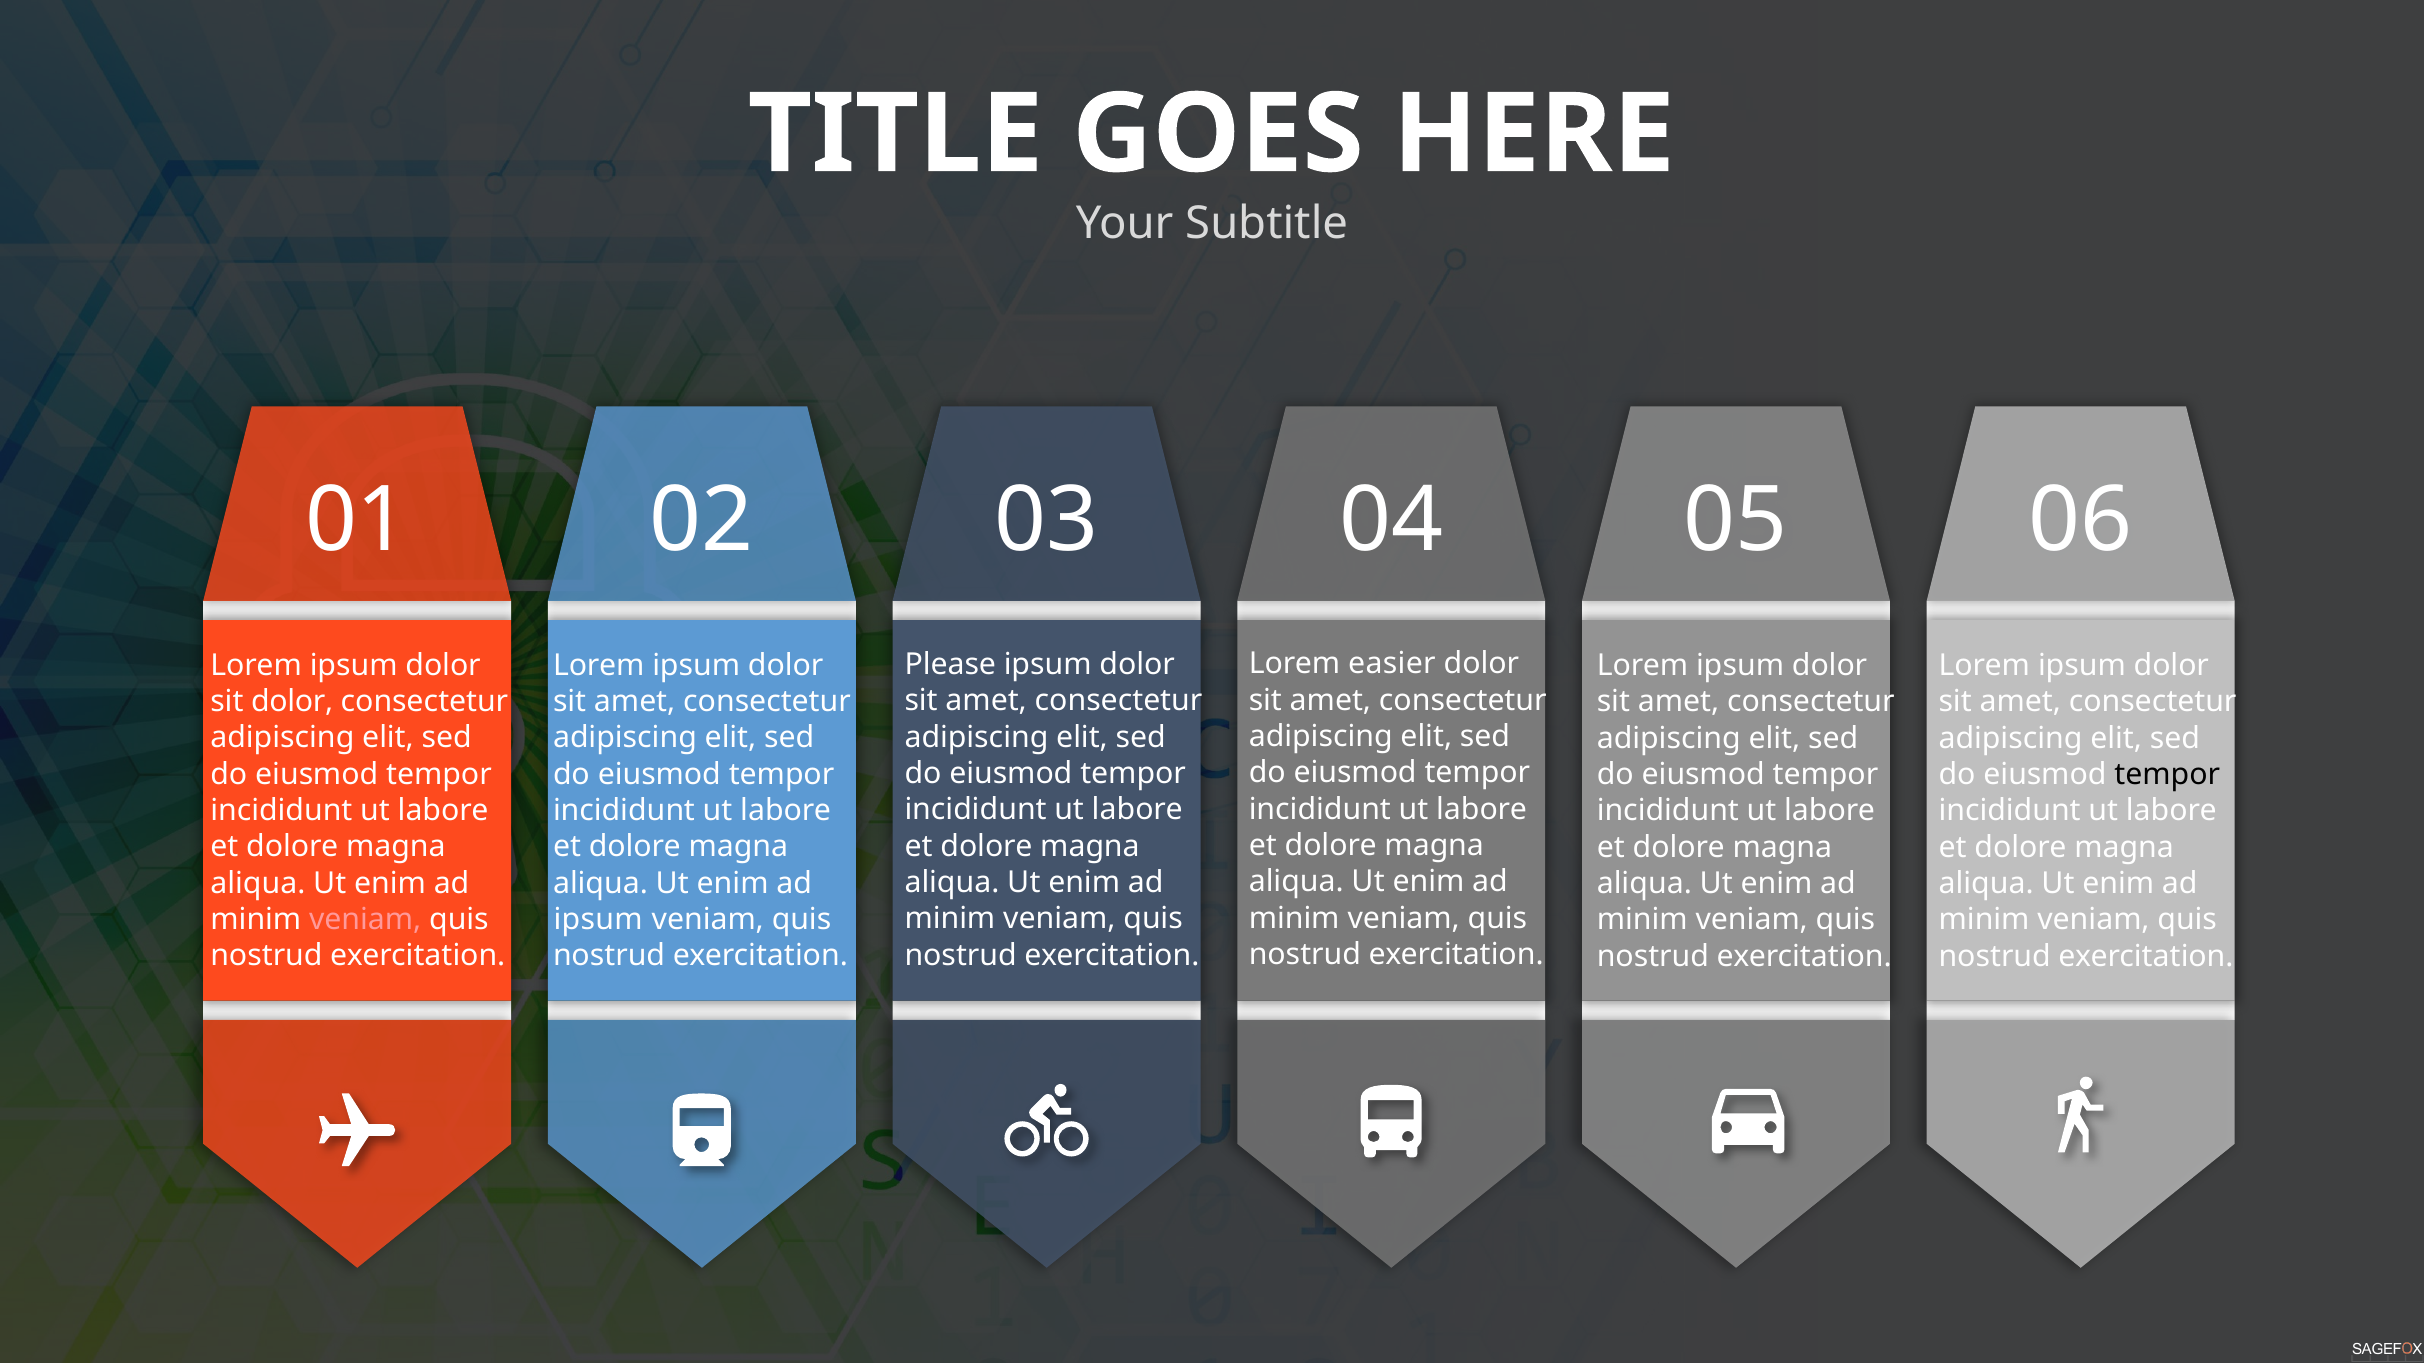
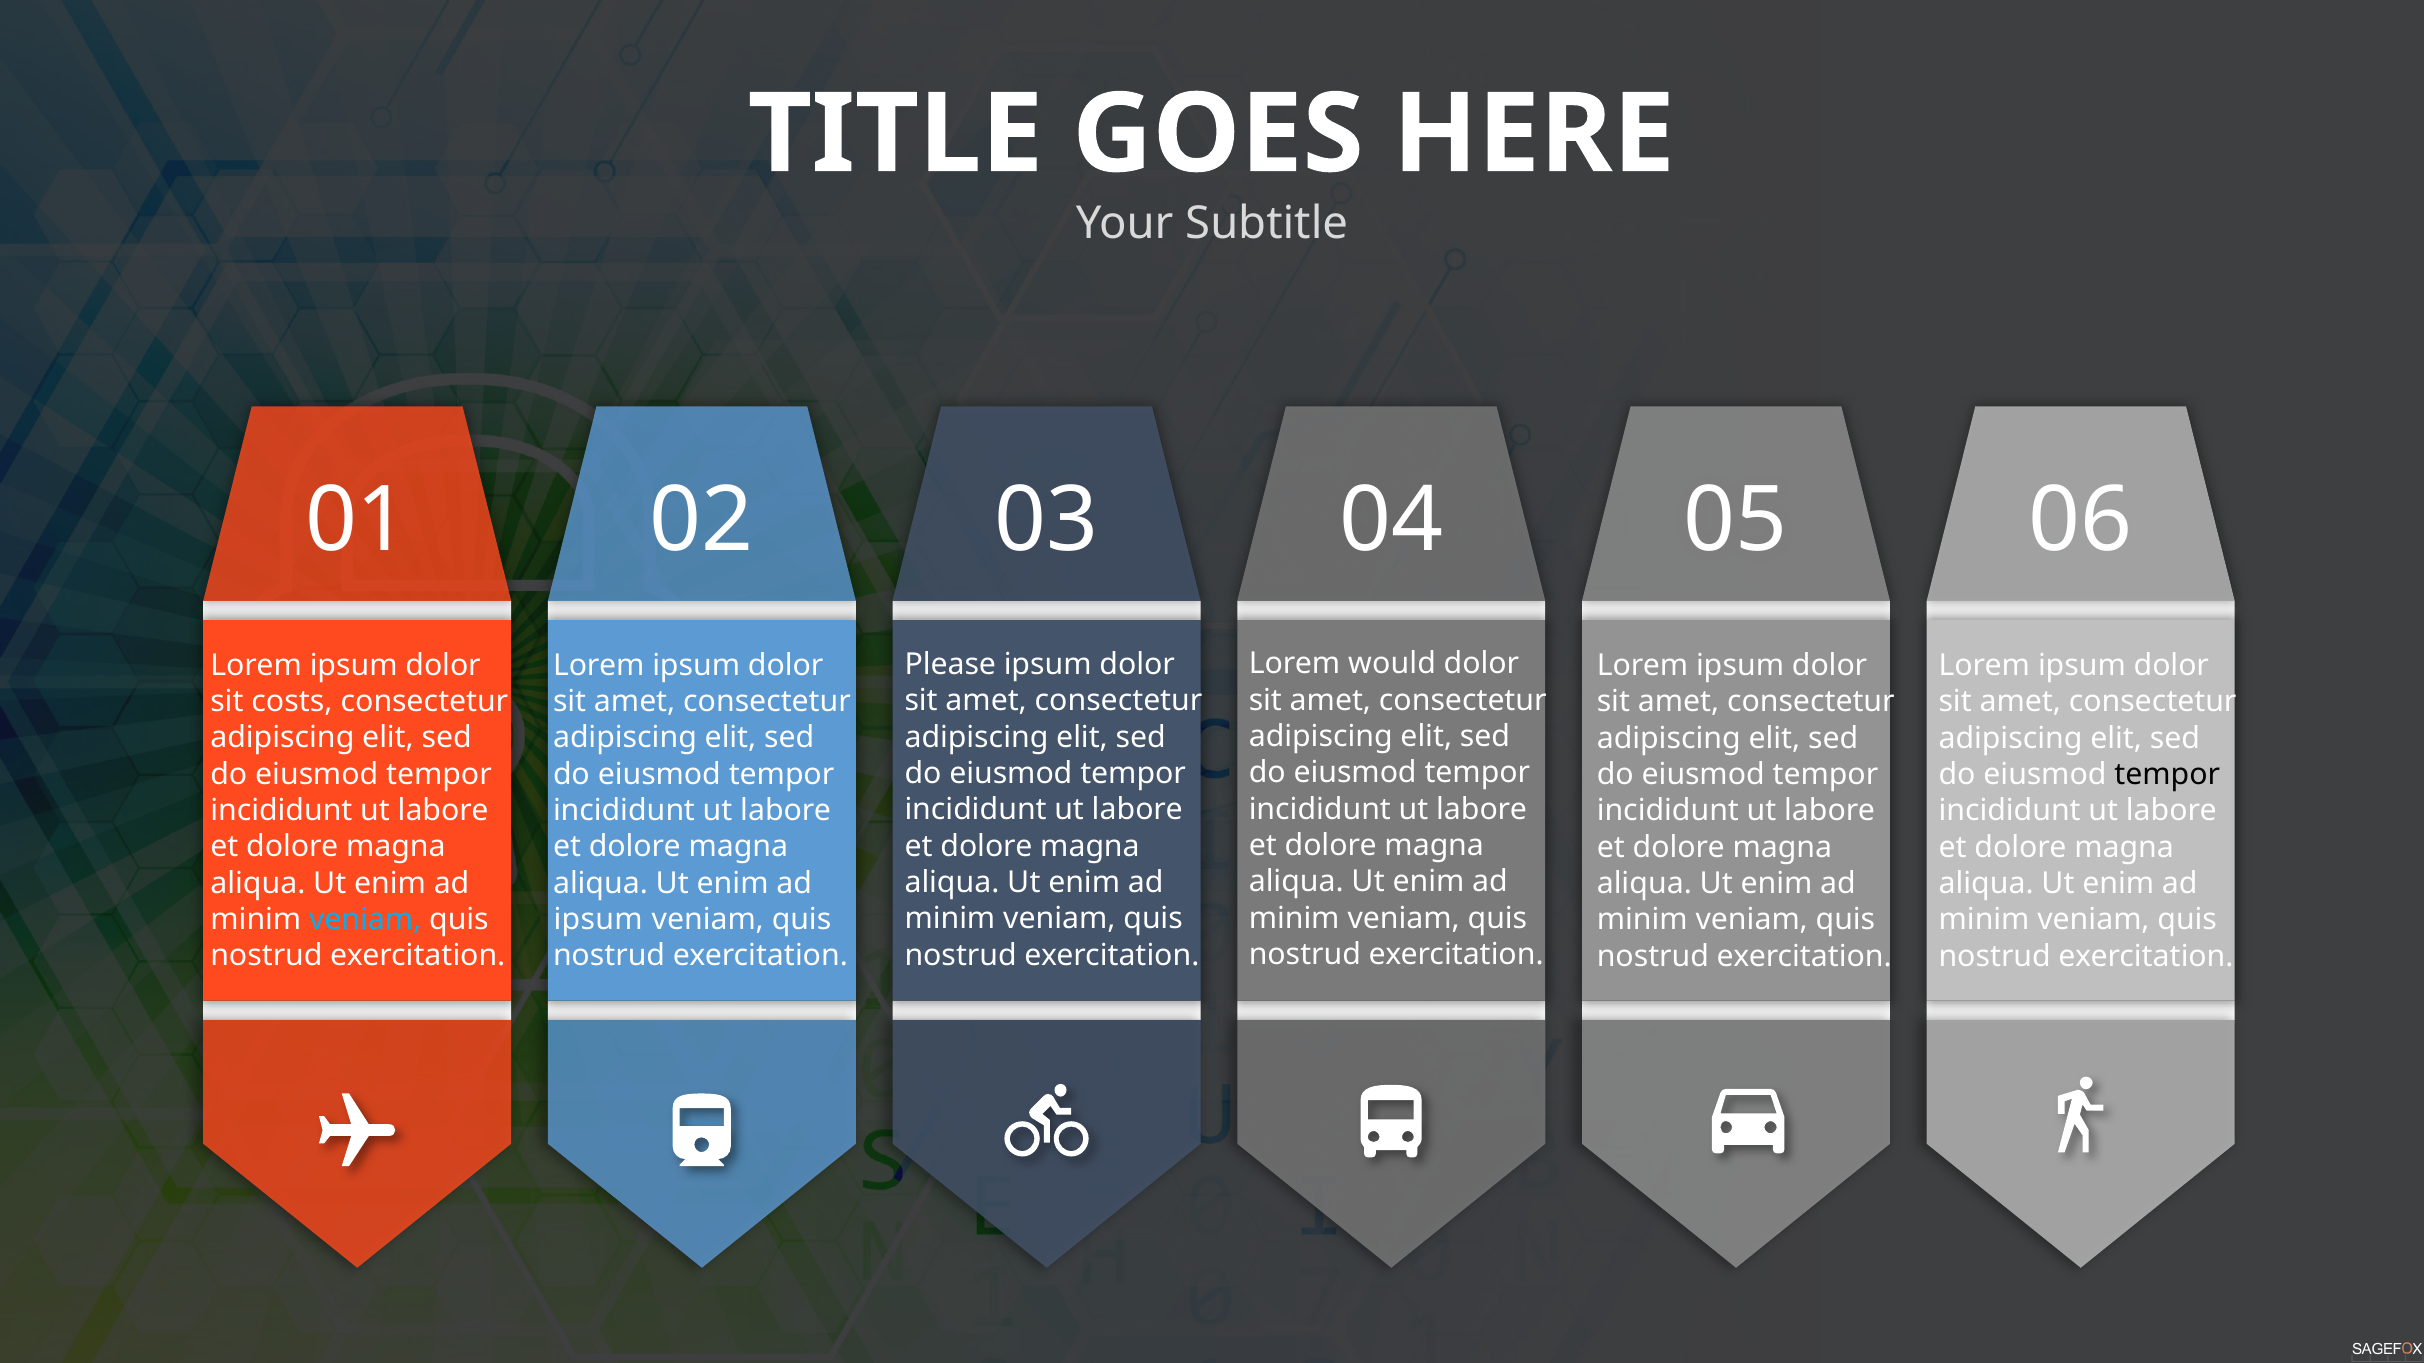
easier: easier -> would (1392, 664)
sit dolor: dolor -> costs (292, 702)
veniam colour: pink -> light blue (365, 920)
